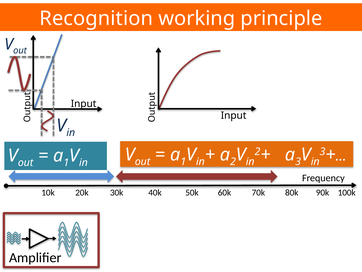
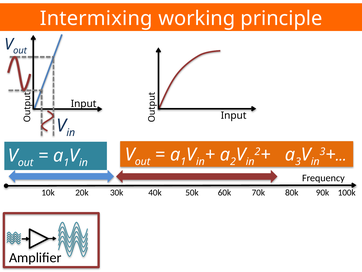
Recognition: Recognition -> Intermixing (96, 19)
